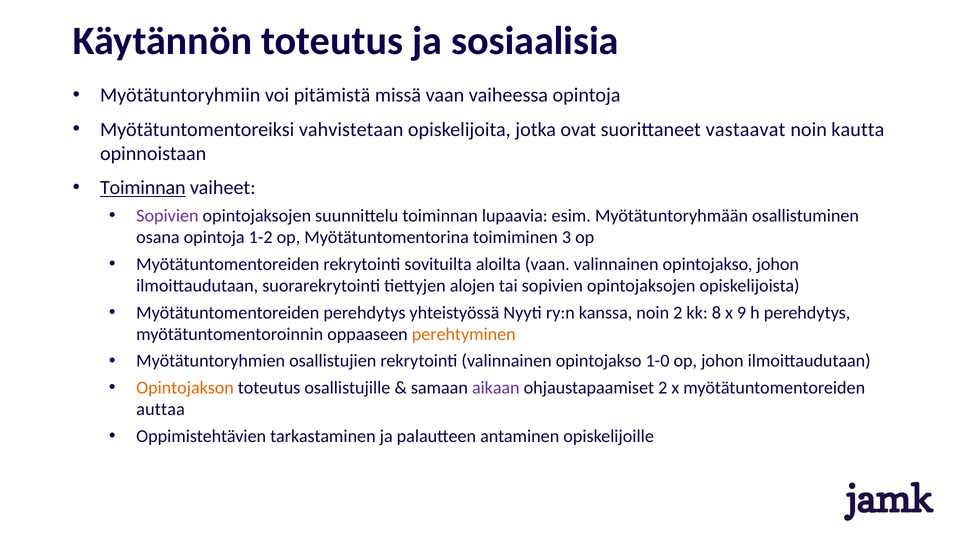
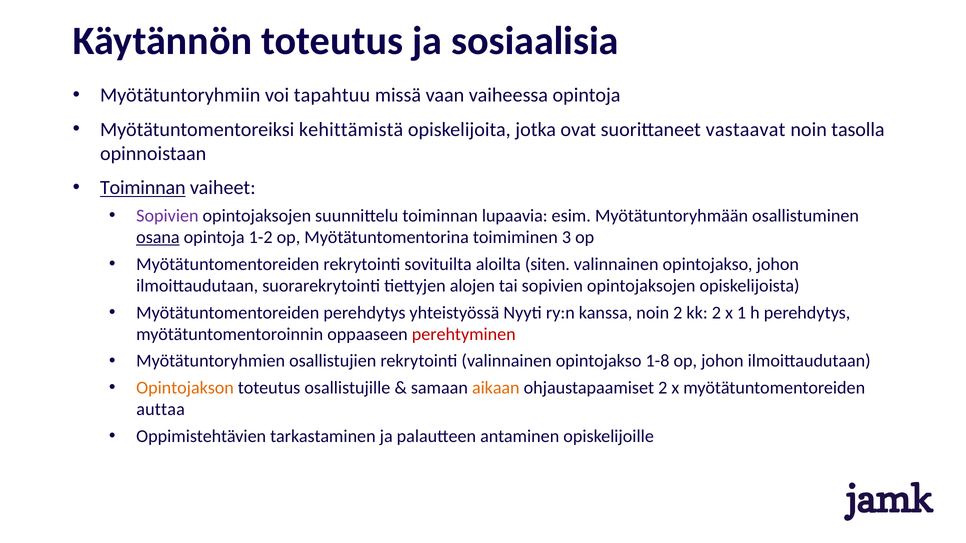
pitämistä: pitämistä -> tapahtuu (332, 95)
vahvistetaan: vahvistetaan -> kehittämistä (351, 130)
kautta: kautta -> tasolla (858, 130)
osana underline: none -> present (158, 238)
aloilta vaan: vaan -> siten (547, 264)
kk 8: 8 -> 2 (716, 313)
9: 9 -> 1 (742, 313)
perehtyminen colour: orange -> red (464, 335)
1-0: 1-0 -> 1-8 (657, 361)
aikaan colour: purple -> orange (496, 388)
